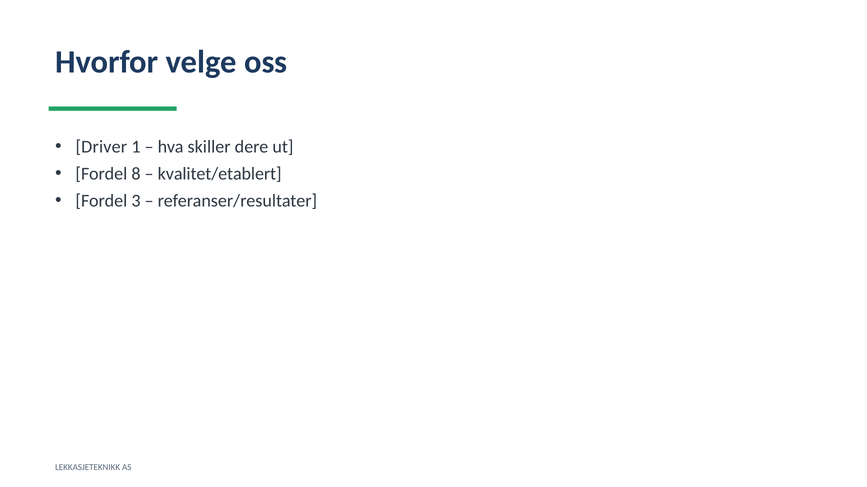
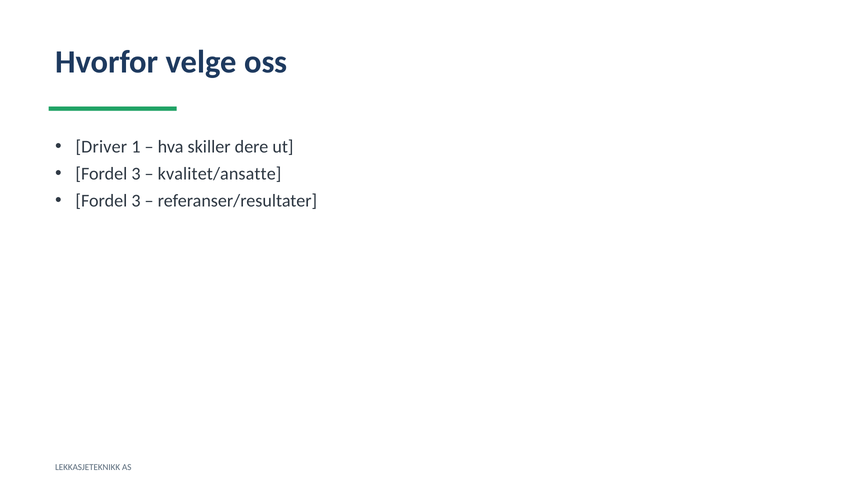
8: 8 -> 3 (136, 174)
kvalitet/etablert: kvalitet/etablert -> kvalitet/ansatte (220, 174)
